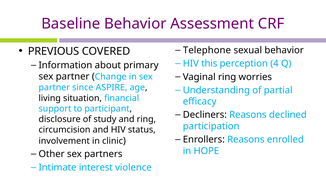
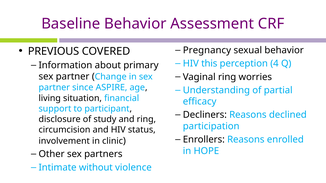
Telephone: Telephone -> Pregnancy (207, 50)
interest: interest -> without (96, 168)
